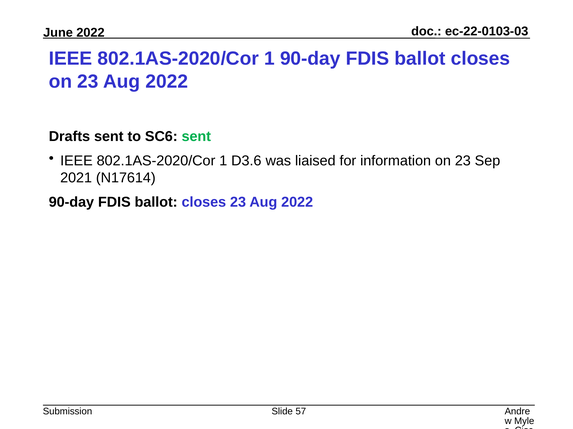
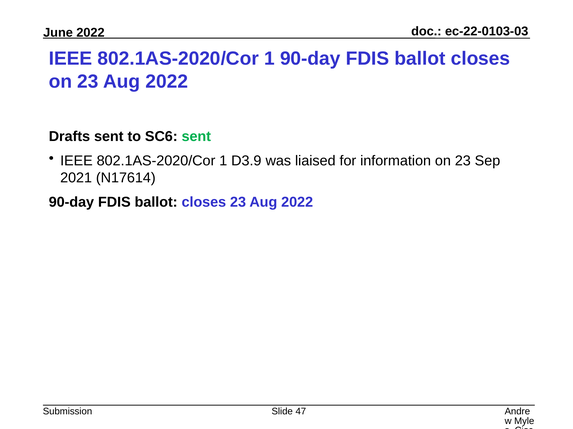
D3.6: D3.6 -> D3.9 (246, 161)
57: 57 -> 47 (301, 412)
